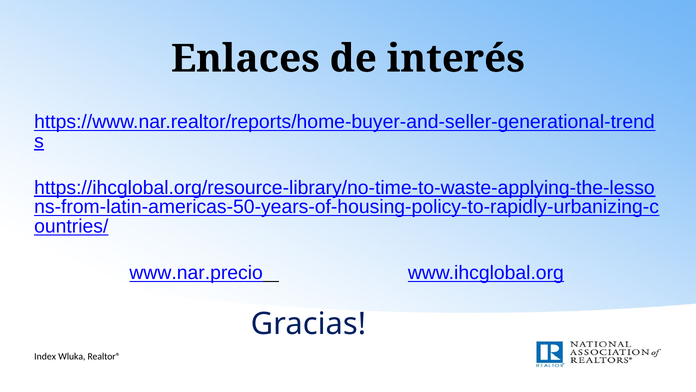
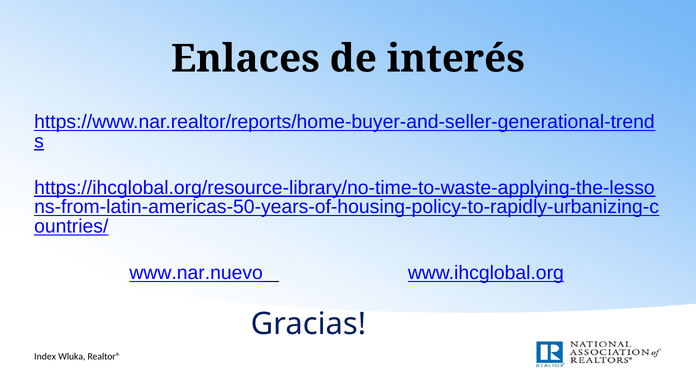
www.nar.precio: www.nar.precio -> www.nar.nuevo (196, 273)
